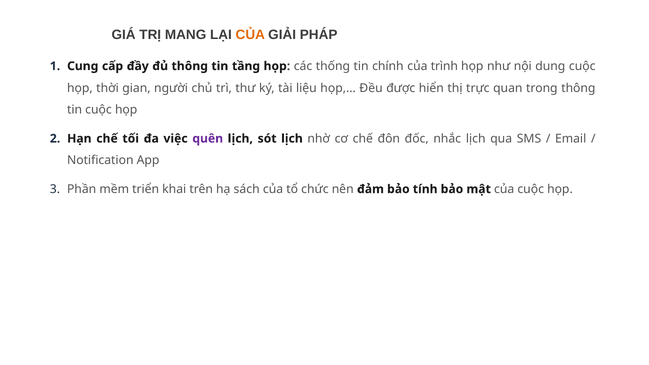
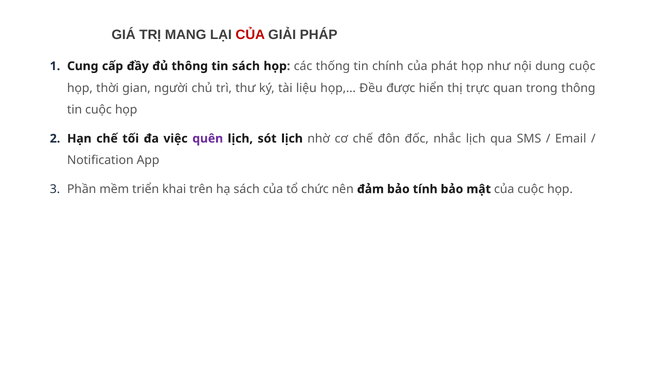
CỦA colour: orange -> red (250, 35)
tin tầng: tầng -> sách (246, 66)
trình: trình -> phát (444, 66)
